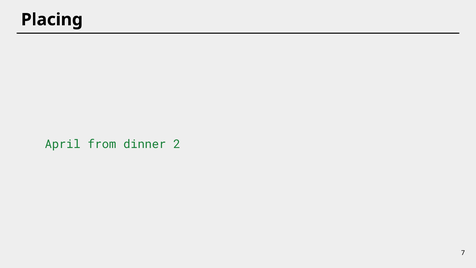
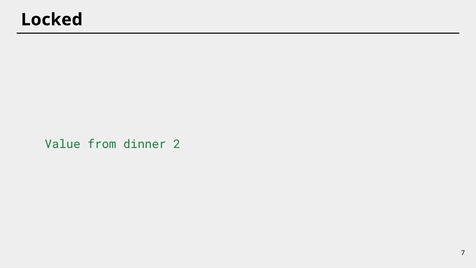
Placing: Placing -> Locked (52, 20)
April: April -> Value (63, 144)
